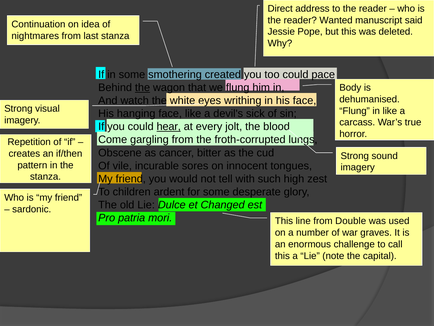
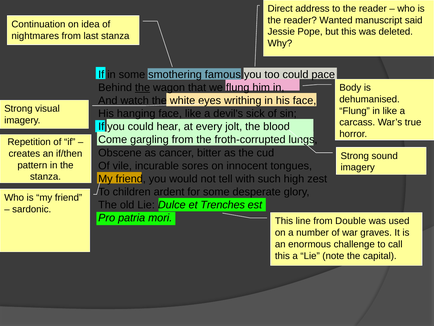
created: created -> famous (223, 74)
hear underline: present -> none (169, 127)
Changed: Changed -> Trenches (223, 205)
